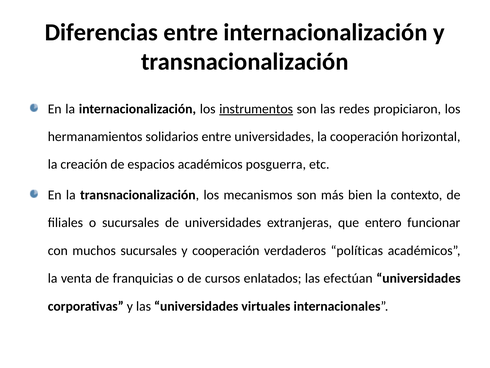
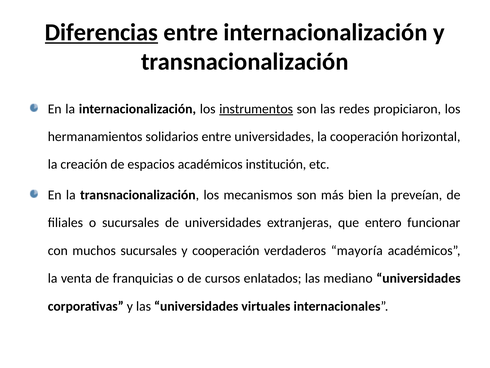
Diferencias underline: none -> present (101, 32)
posguerra: posguerra -> institución (276, 164)
contexto: contexto -> preveían (416, 195)
políticas: políticas -> mayoría (357, 250)
efectúan: efectúan -> mediano (348, 278)
